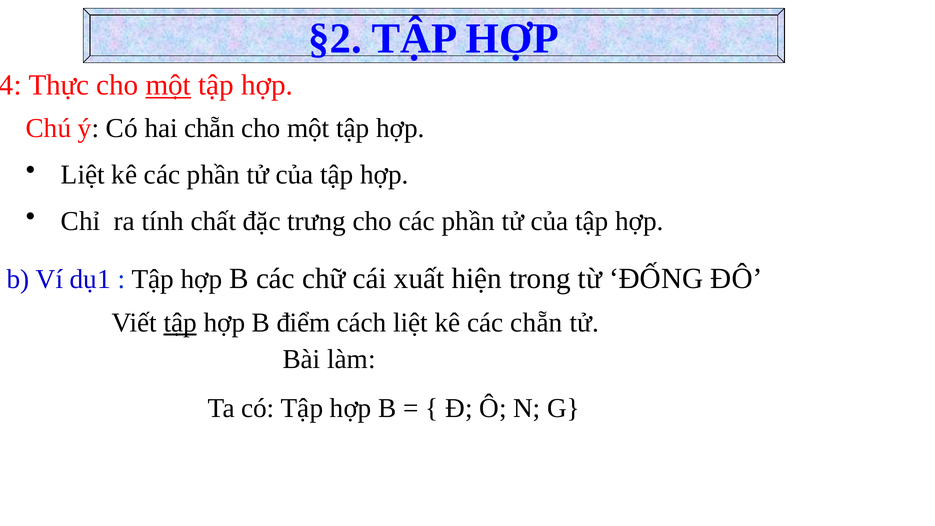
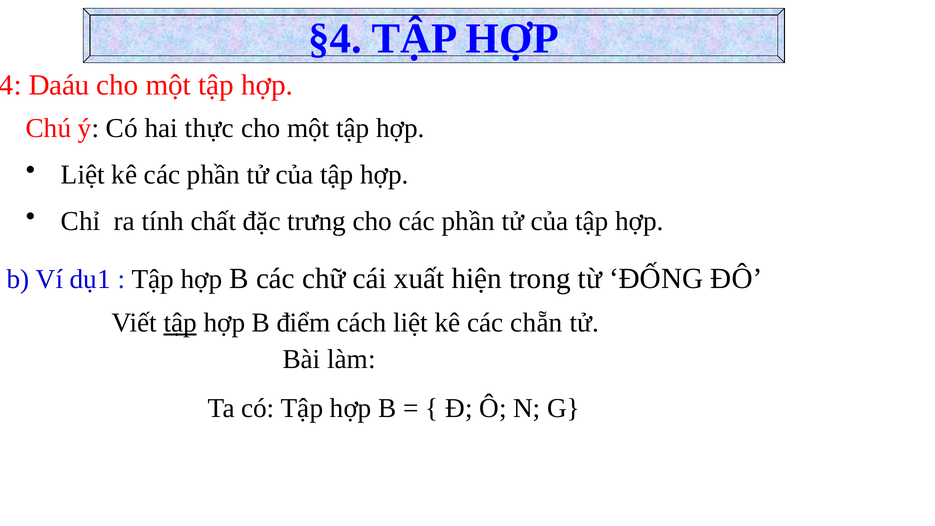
§2: §2 -> §4 (335, 38)
Thực: Thực -> Daáu (59, 85)
một underline: present -> none (168, 85)
hai chẵn: chẵn -> thực (209, 128)
